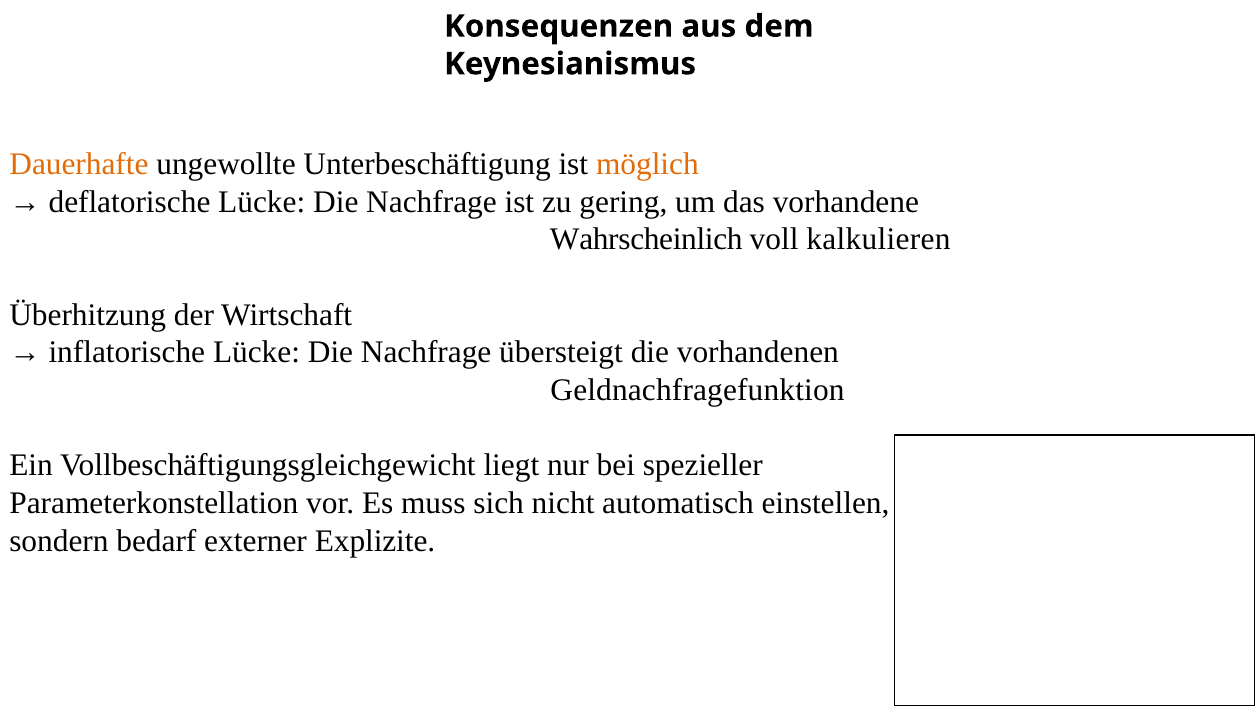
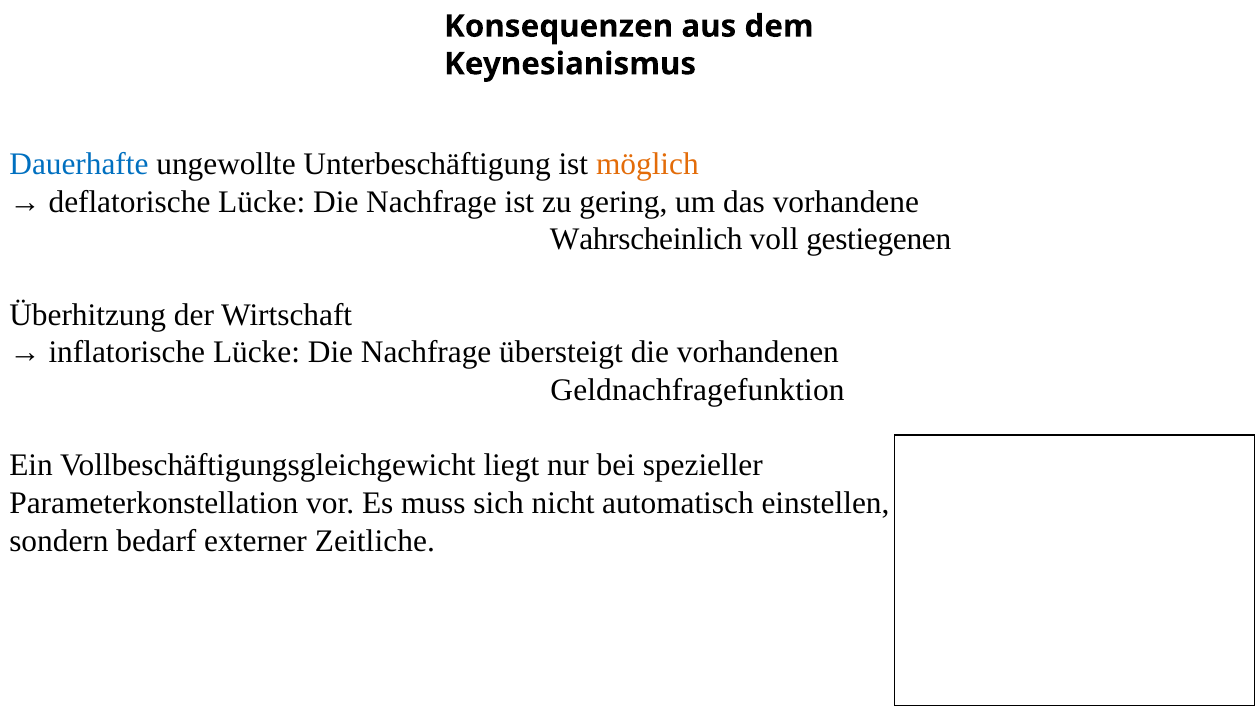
Dauerhafte colour: orange -> blue (79, 164)
kalkulieren: kalkulieren -> gestiegenen (879, 240)
Explizite: Explizite -> Zeitliche (375, 541)
